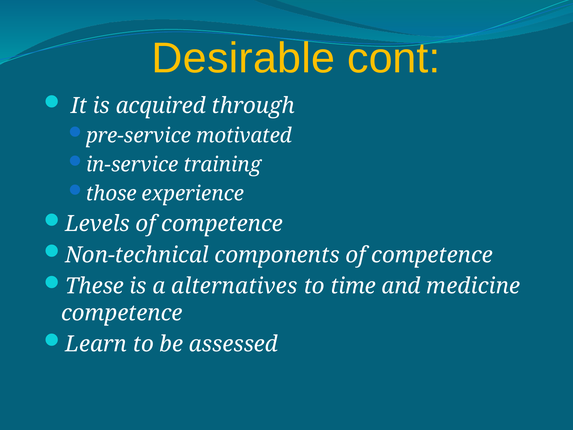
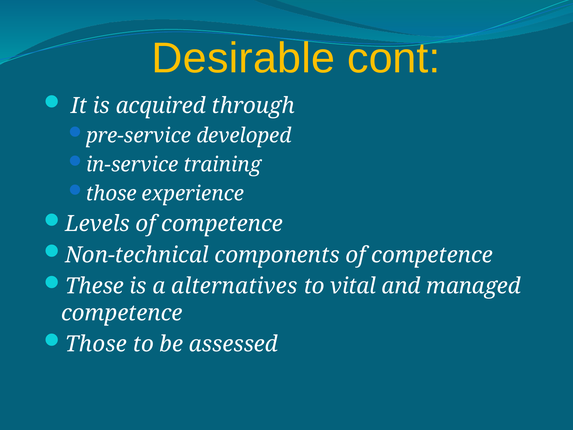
motivated: motivated -> developed (244, 135)
time: time -> vital (353, 286)
medicine: medicine -> managed (473, 286)
Learn: Learn -> Those (96, 344)
